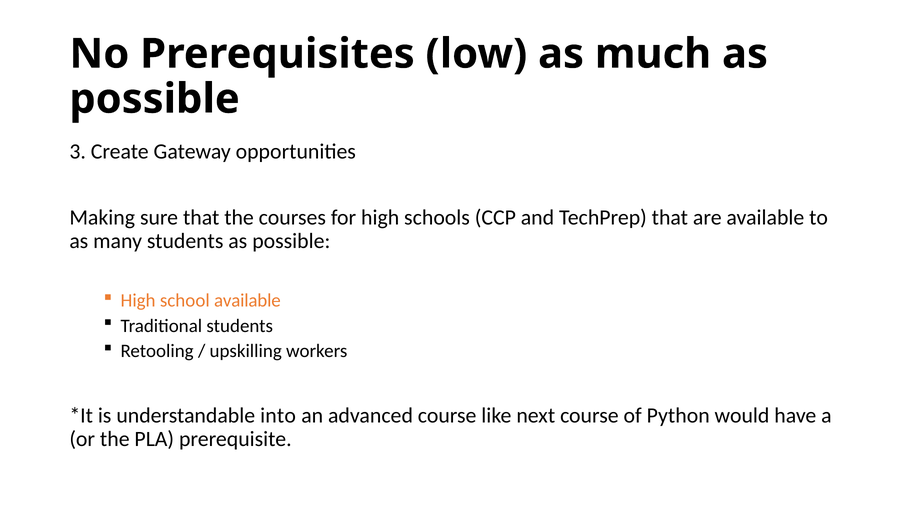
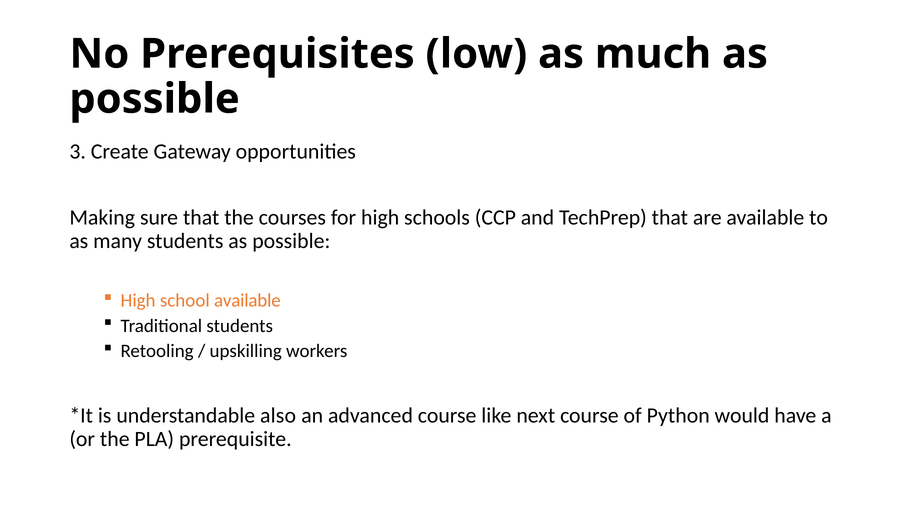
into: into -> also (278, 415)
